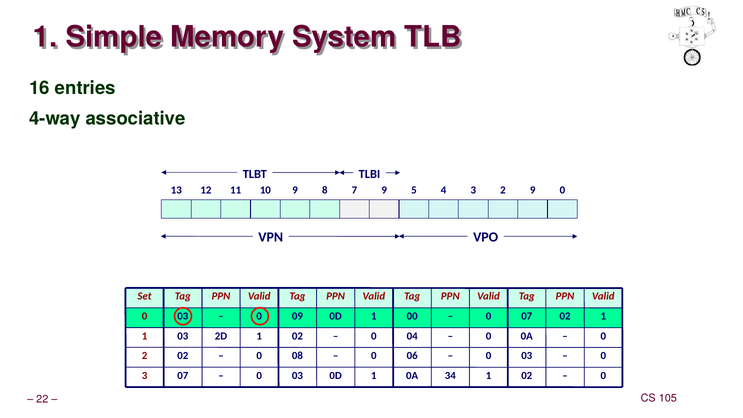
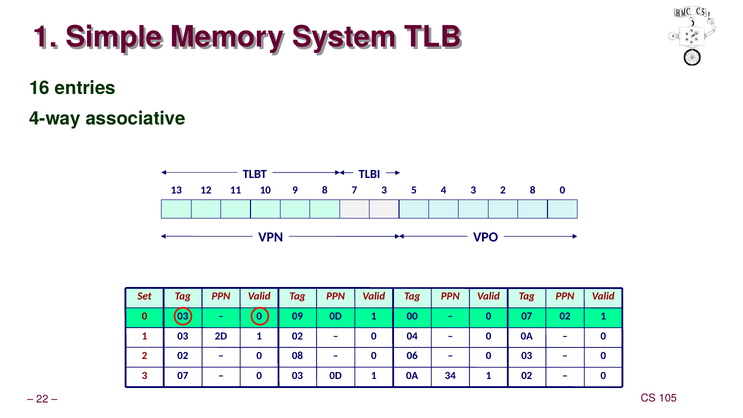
7 9: 9 -> 3 (384, 190)
2 9: 9 -> 8 (533, 190)
